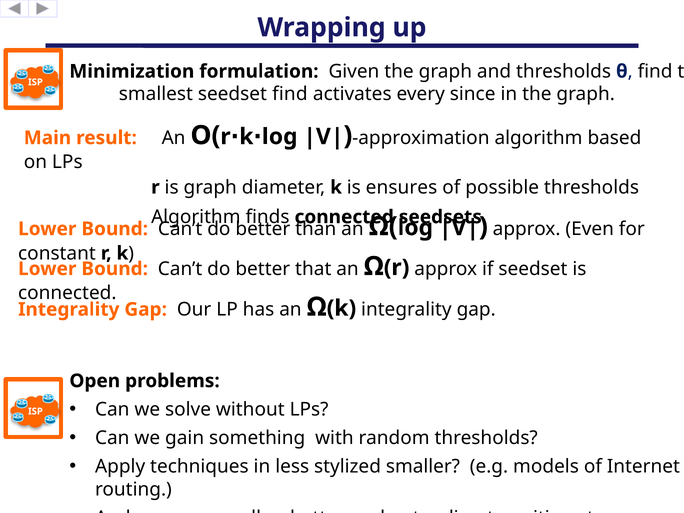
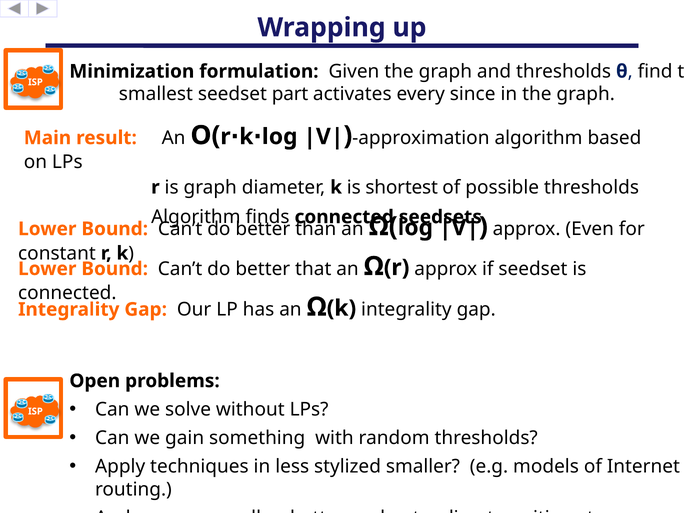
seedset find: find -> part (290, 94)
ensures: ensures -> shortest (402, 187)
